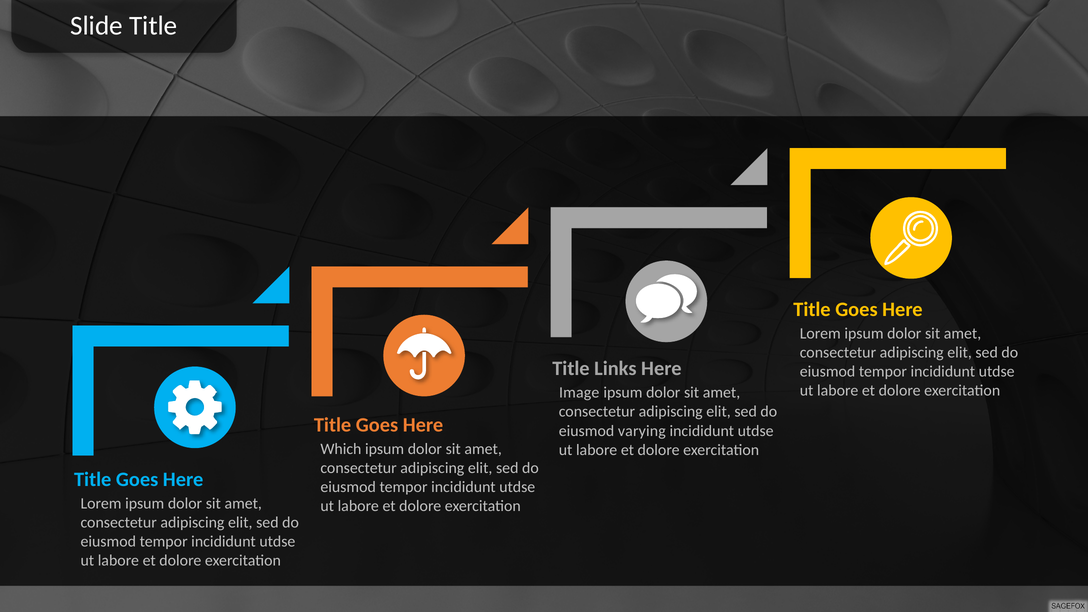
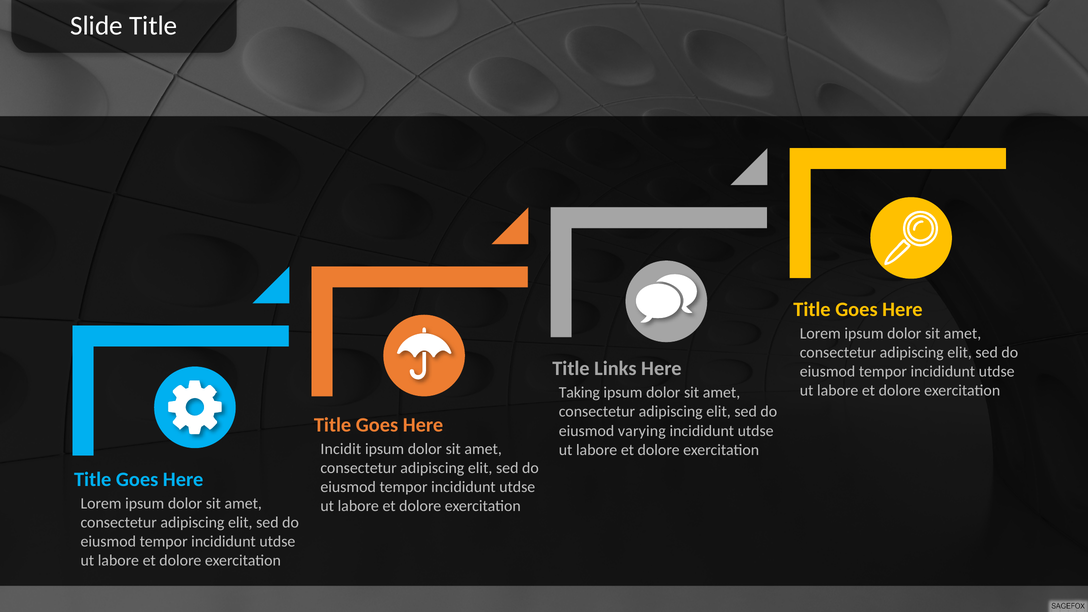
Image: Image -> Taking (579, 393)
Which: Which -> Incidit (341, 449)
